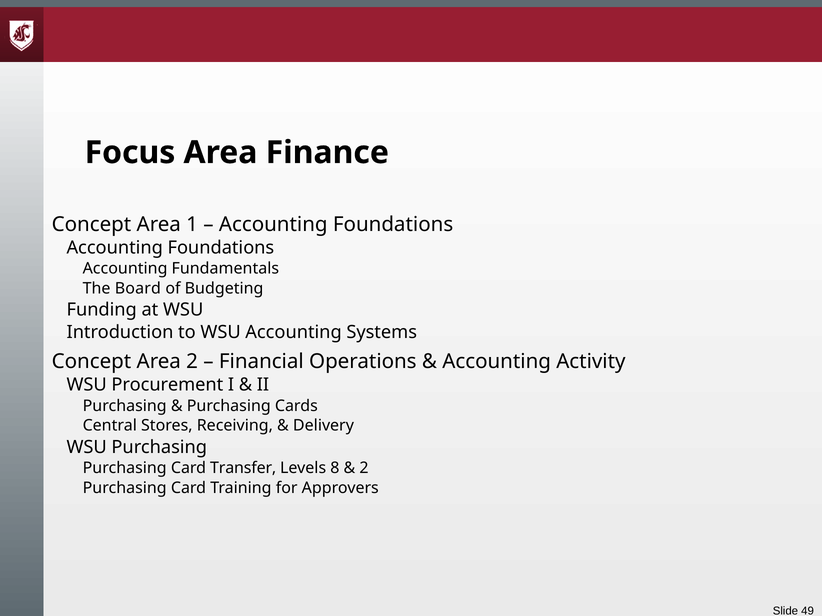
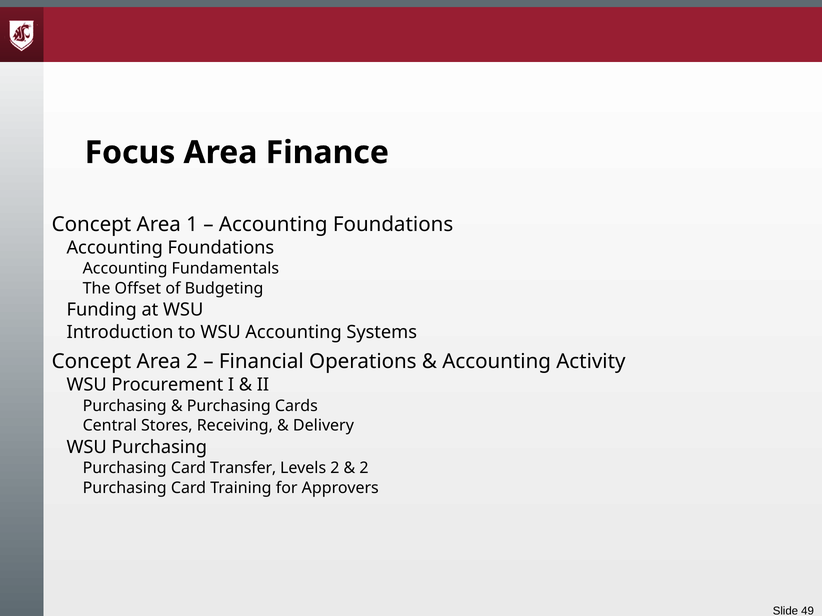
Board: Board -> Offset (138, 289)
Levels 8: 8 -> 2 (335, 468)
